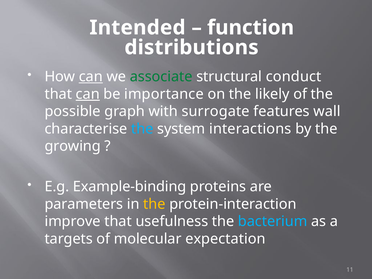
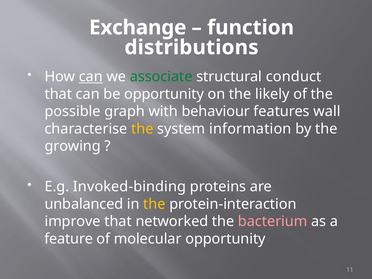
Intended: Intended -> Exchange (138, 28)
can underline: present -> none (88, 94)
be importance: importance -> opportunity (164, 94)
surrogate: surrogate -> behaviour (216, 111)
the colour: light blue -> yellow (142, 129)
interactions: interactions -> information (250, 129)
Example-binding: Example-binding -> Invoked-binding (129, 187)
parameters: parameters -> unbalanced (84, 204)
usefulness: usefulness -> networked (172, 221)
bacterium colour: light blue -> pink (273, 221)
targets: targets -> feature (69, 239)
molecular expectation: expectation -> opportunity (225, 239)
